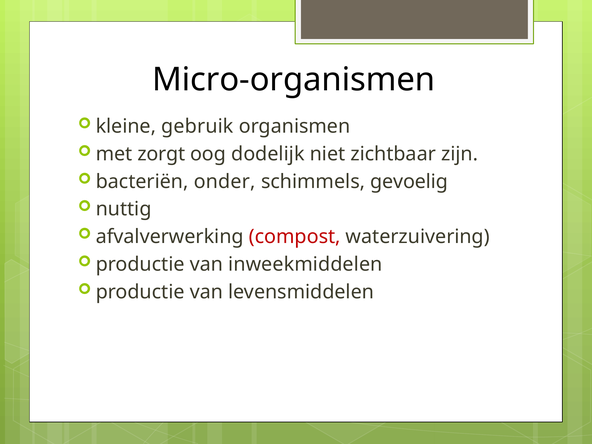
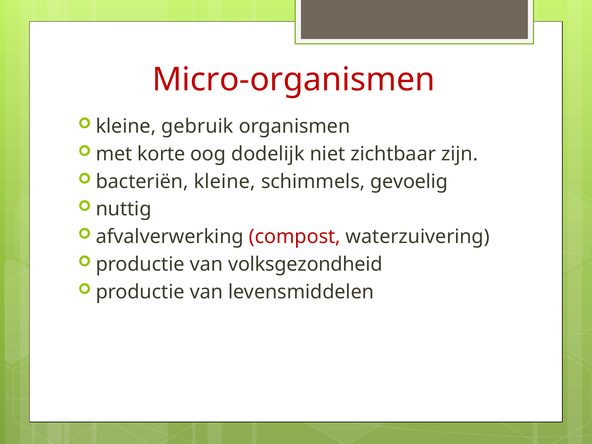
Micro-organismen colour: black -> red (294, 80)
zorgt: zorgt -> korte (161, 154)
bacteriën onder: onder -> kleine (225, 182)
inweekmiddelen: inweekmiddelen -> volksgezondheid (305, 264)
